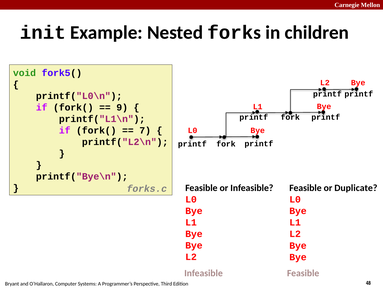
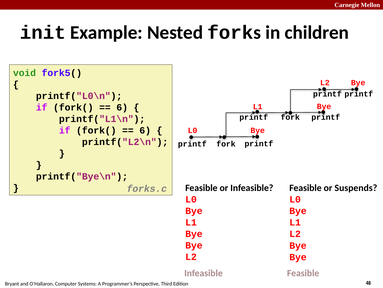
9: 9 -> 6 (122, 107)
7: 7 -> 6 (145, 130)
Duplicate: Duplicate -> Suspends (356, 187)
